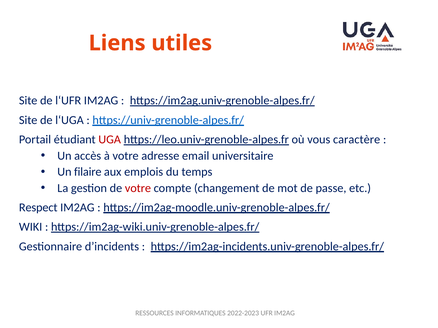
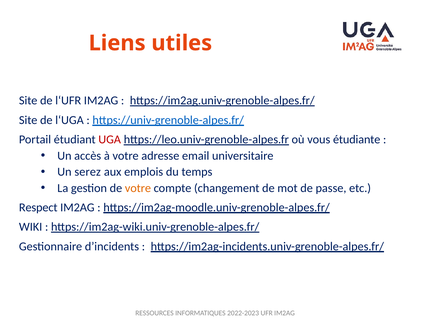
caractère: caractère -> étudiante (357, 140)
filaire: filaire -> serez (88, 172)
votre colour: red -> orange (138, 188)
